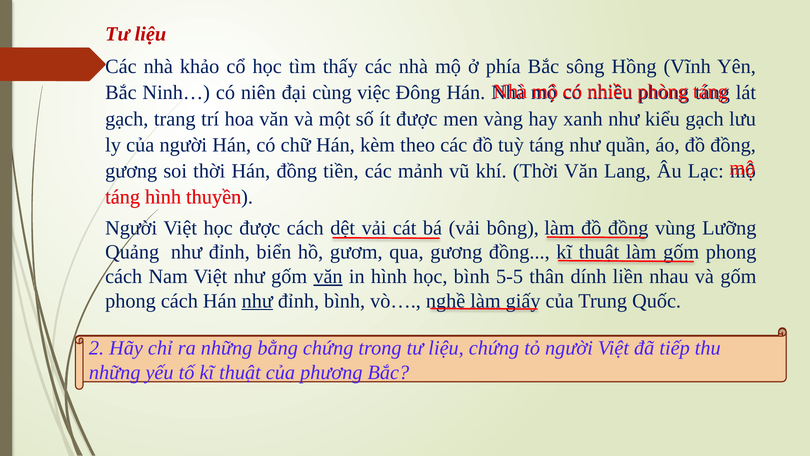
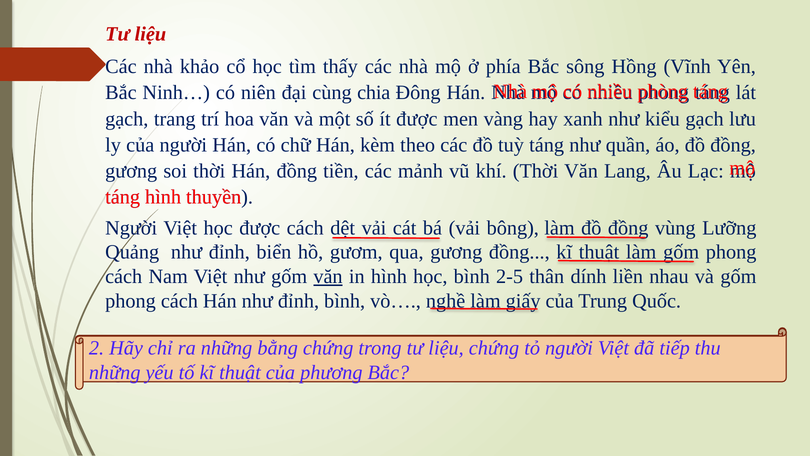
việc: việc -> chia (374, 93)
5-5: 5-5 -> 2-5 (510, 276)
như underline: present -> none (257, 301)
